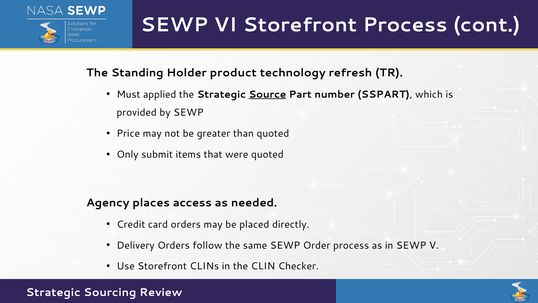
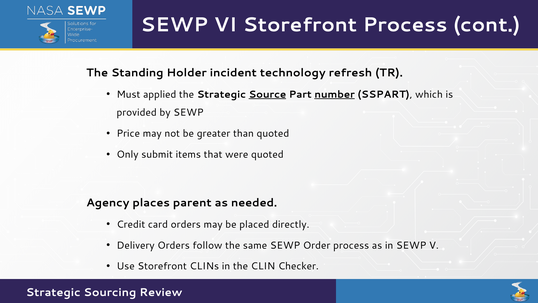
product: product -> incident (233, 73)
number underline: none -> present (335, 94)
access: access -> parent (192, 203)
